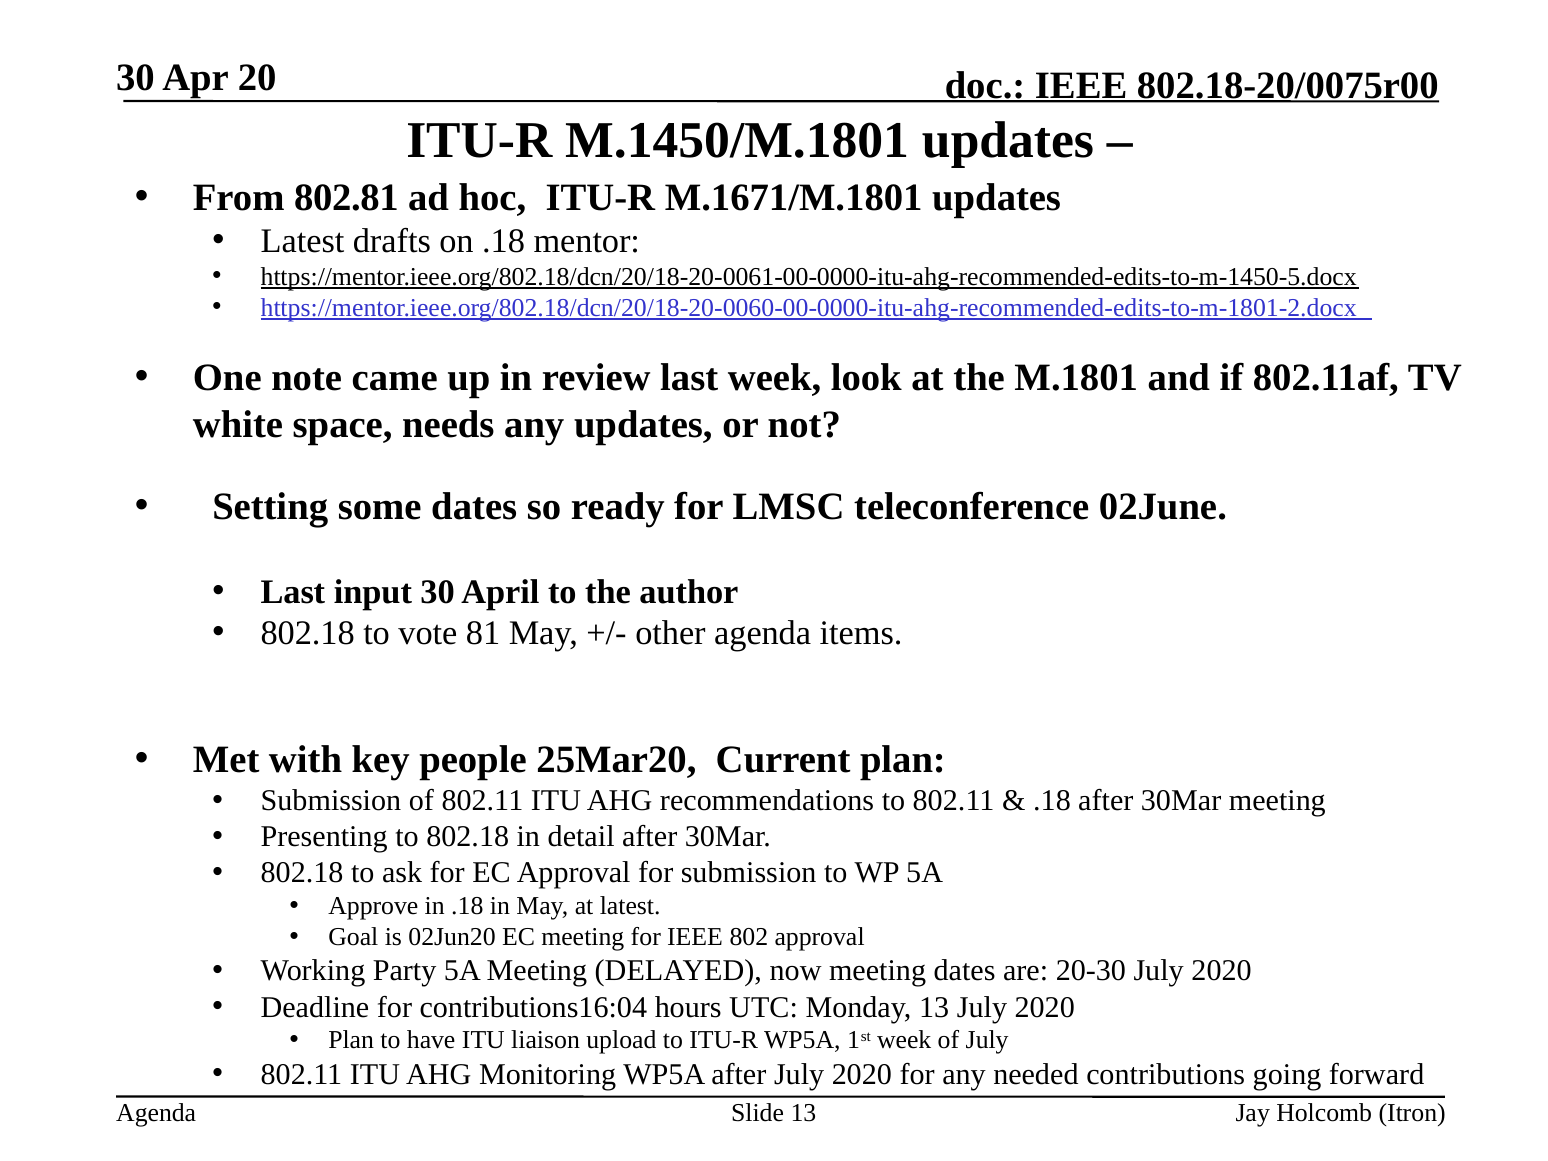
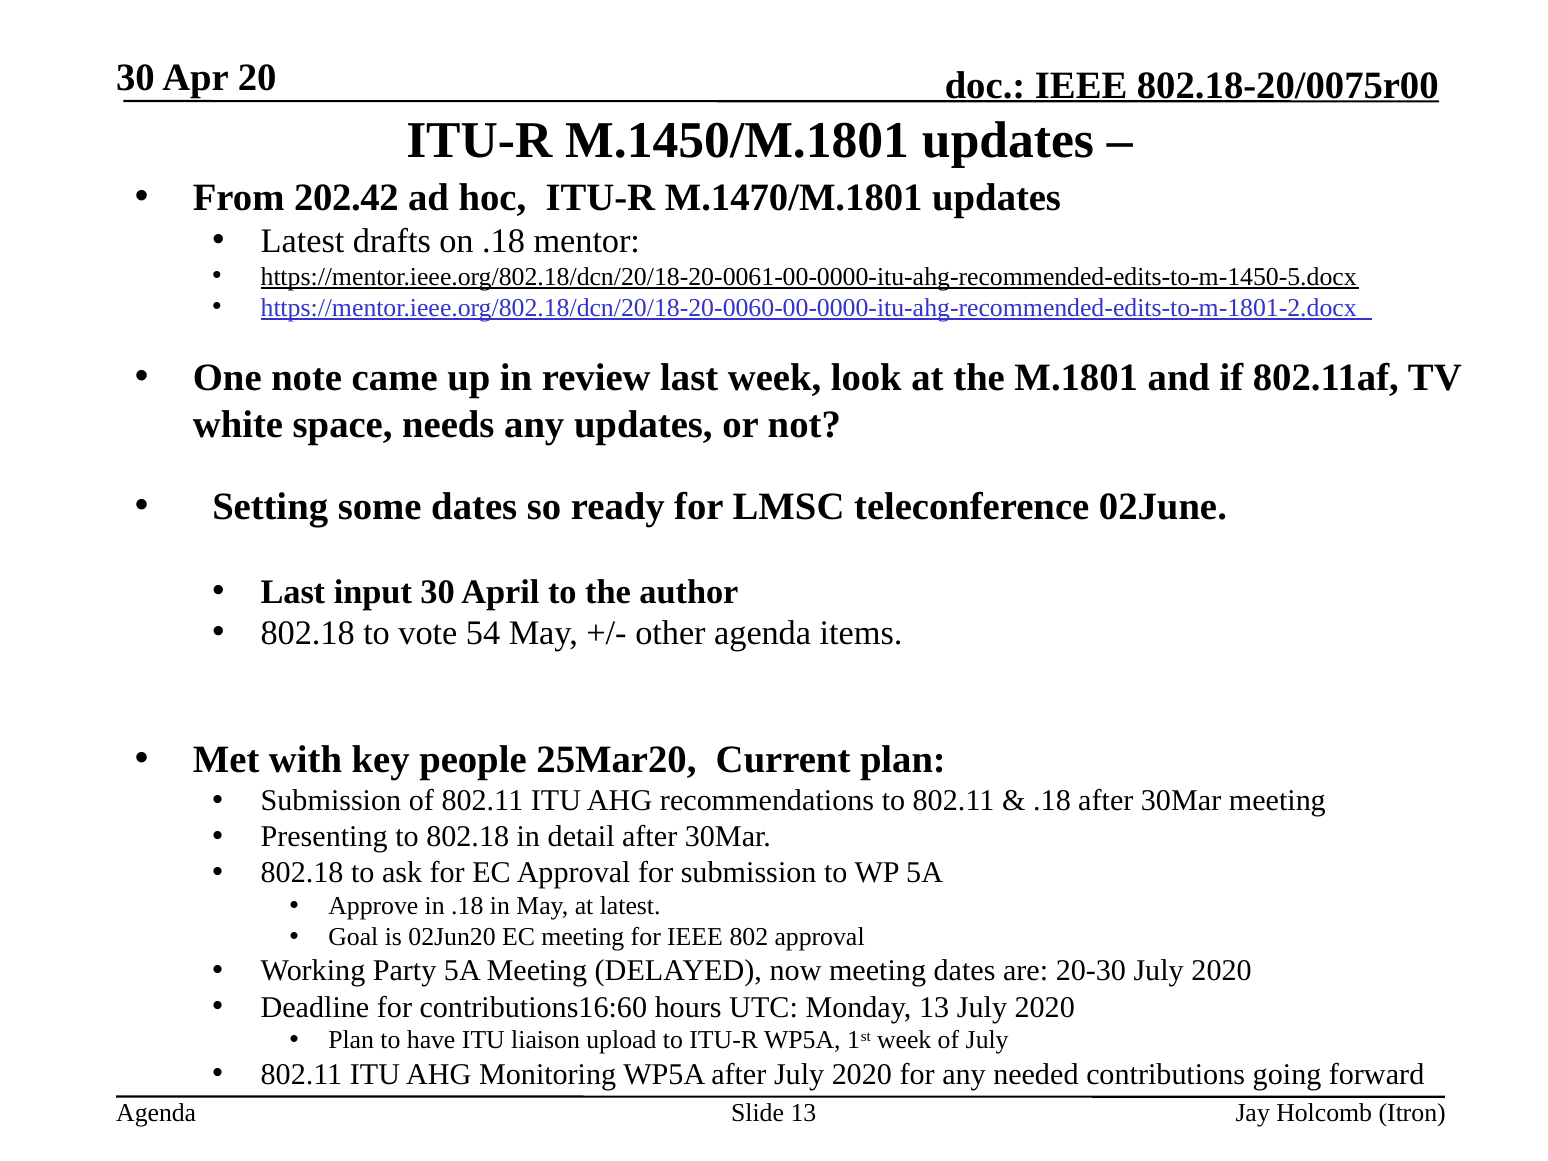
802.81: 802.81 -> 202.42 (346, 198)
M.1671/M.1801: M.1671/M.1801 -> M.1470/M.1801 (794, 198)
81: 81 -> 54 (483, 633)
contributions16:04: contributions16:04 -> contributions16:60 (533, 1007)
